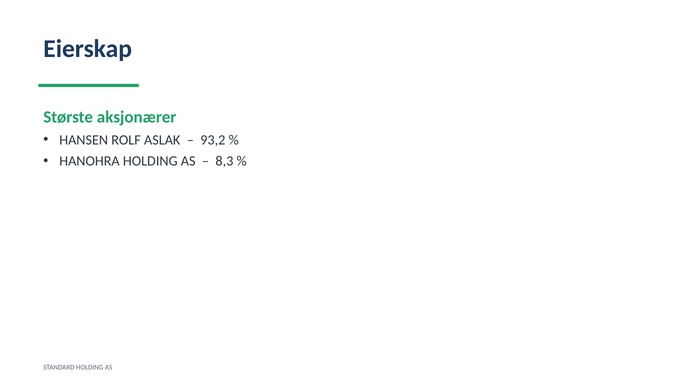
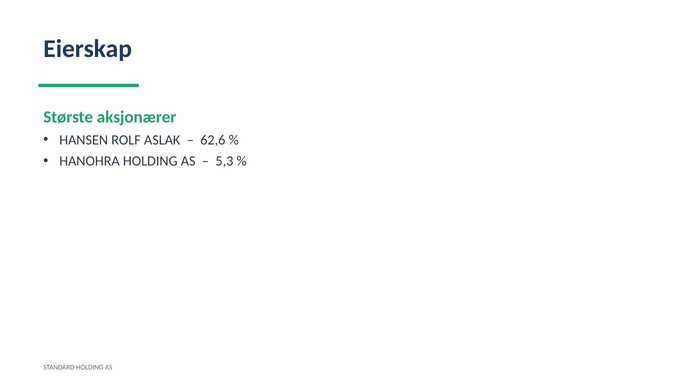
93,2: 93,2 -> 62,6 (213, 140)
8,3: 8,3 -> 5,3 (224, 161)
